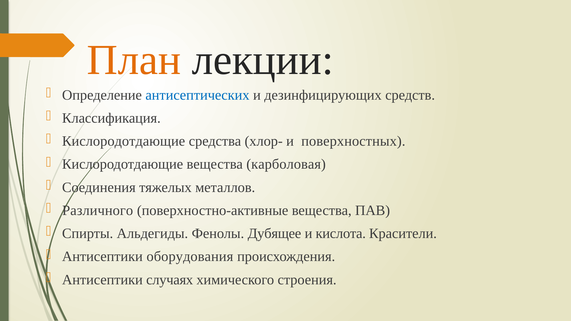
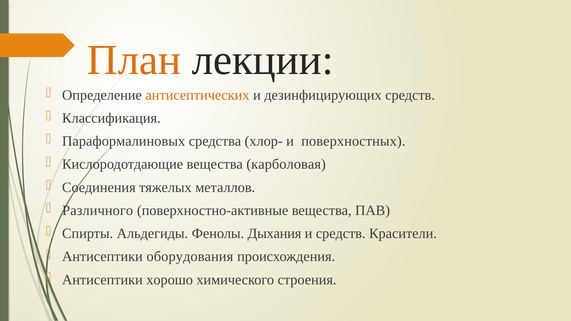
антисептических colour: blue -> orange (197, 95)
Кислородотдающие: Кислородотдающие -> Параформалиновых (124, 141)
Дубящее: Дубящее -> Дыхания (274, 234)
и кислота: кислота -> средств (341, 234)
случаях: случаях -> хорошо (170, 280)
